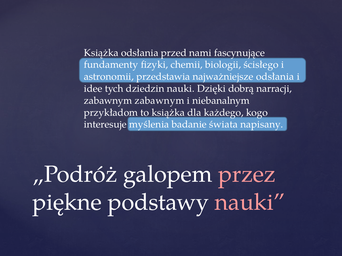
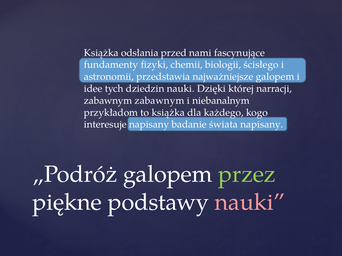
najważniejsze odsłania: odsłania -> galopem (275, 77)
dobrą: dobrą -> której (241, 89)
interesuje myślenia: myślenia -> napisany (149, 125)
przez colour: pink -> light green (247, 175)
